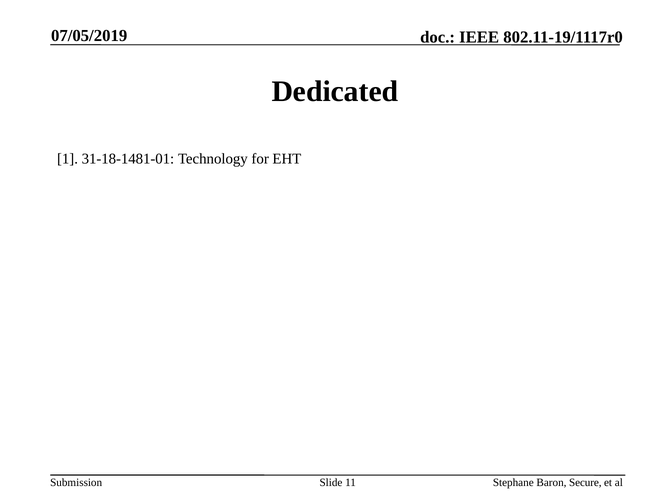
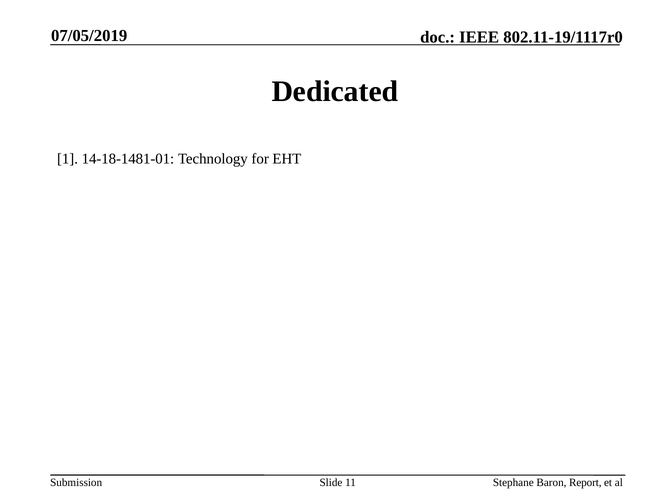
31-18-1481-01: 31-18-1481-01 -> 14-18-1481-01 (128, 159)
Secure: Secure -> Report (585, 482)
